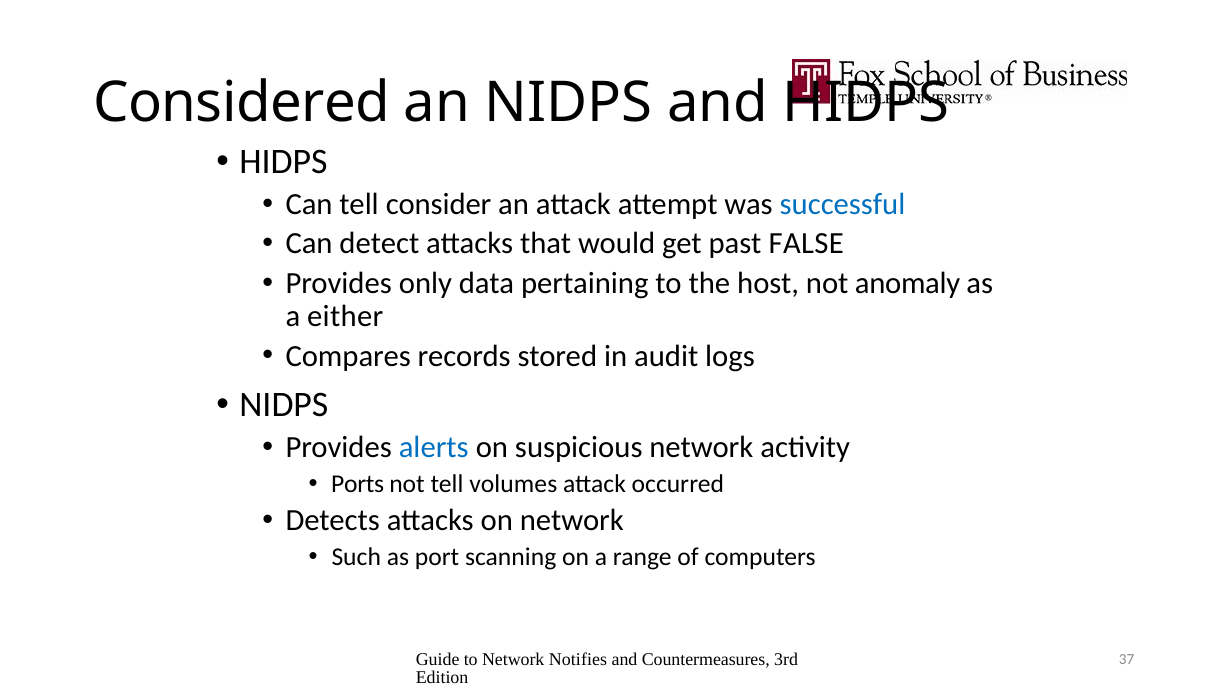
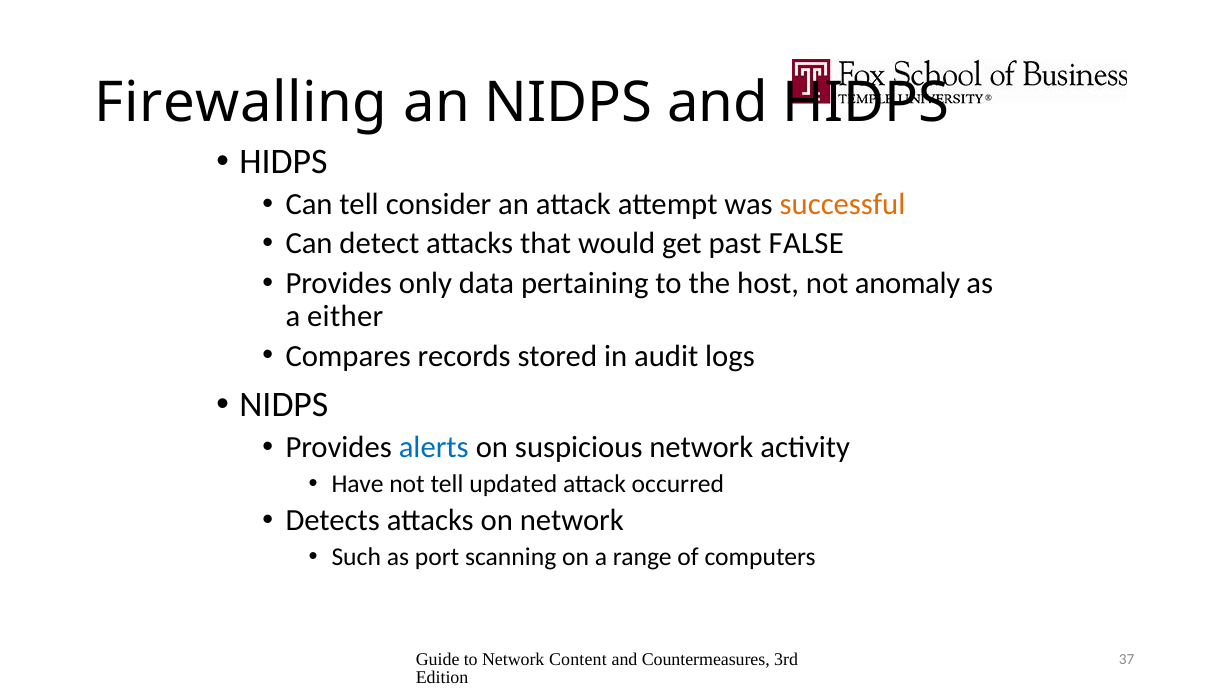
Considered: Considered -> Firewalling (241, 103)
successful colour: blue -> orange (843, 204)
Ports: Ports -> Have (358, 484)
volumes: volumes -> updated (513, 484)
Notifies: Notifies -> Content (578, 660)
